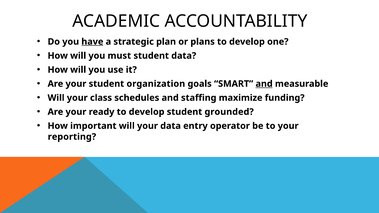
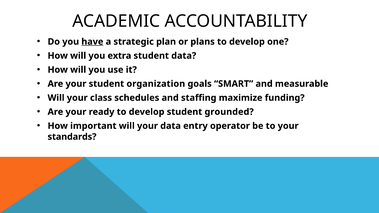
must: must -> extra (119, 56)
and underline: present -> none (264, 84)
reporting: reporting -> standards (72, 137)
